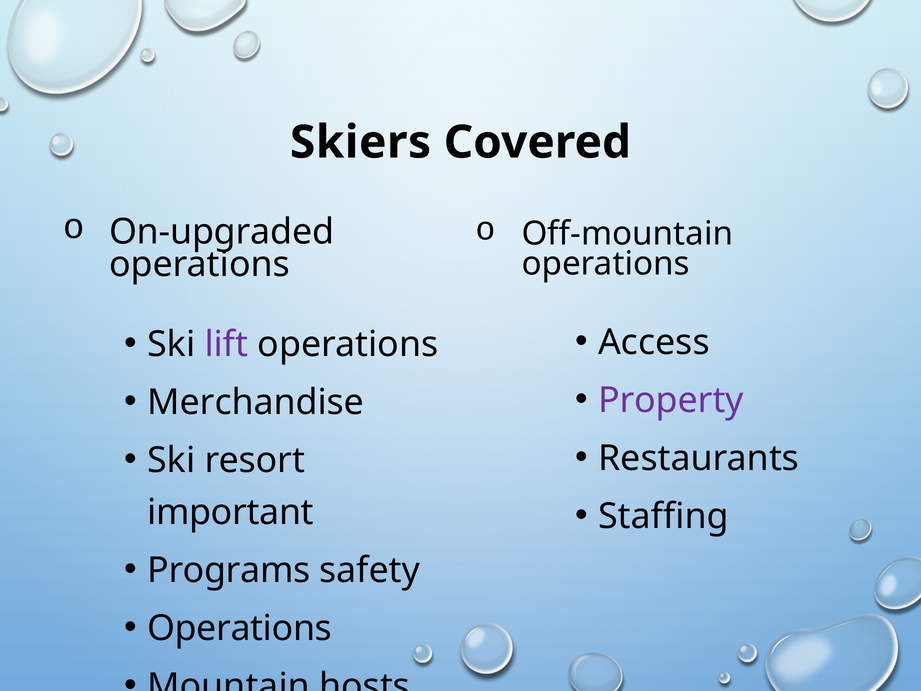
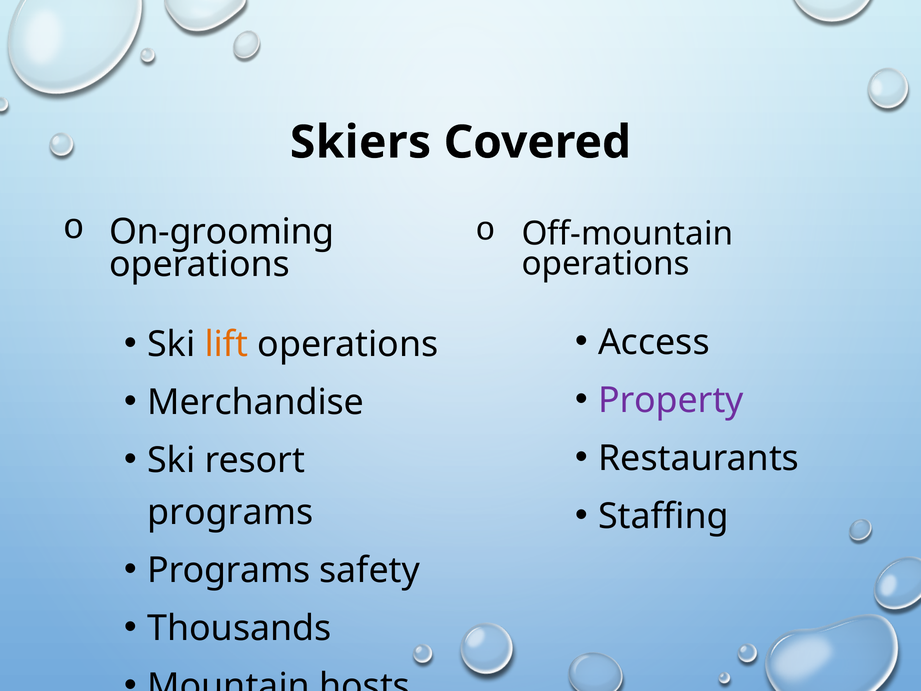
On-upgraded: On-upgraded -> On-grooming (222, 232)
lift colour: purple -> orange (226, 345)
important: important -> programs (230, 512)
Operations: Operations -> Thousands (239, 628)
